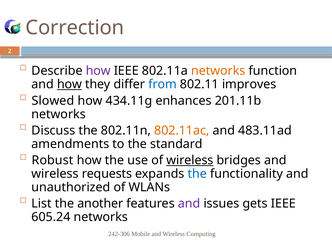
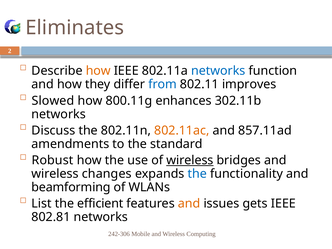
Correction: Correction -> Eliminates (75, 28)
how colour: purple -> orange (98, 71)
networks colour: orange -> blue (218, 71)
how underline: present -> none (69, 84)
434.11g: 434.11g -> 800.11g (129, 101)
201.11b: 201.11b -> 302.11b (238, 101)
483.11ad: 483.11ad -> 857.11ad (265, 131)
requests: requests -> changes (107, 174)
unauthorized: unauthorized -> beamforming (71, 187)
another: another -> efficient (100, 204)
and colour: purple -> orange (189, 204)
605.24: 605.24 -> 802.81 (51, 217)
